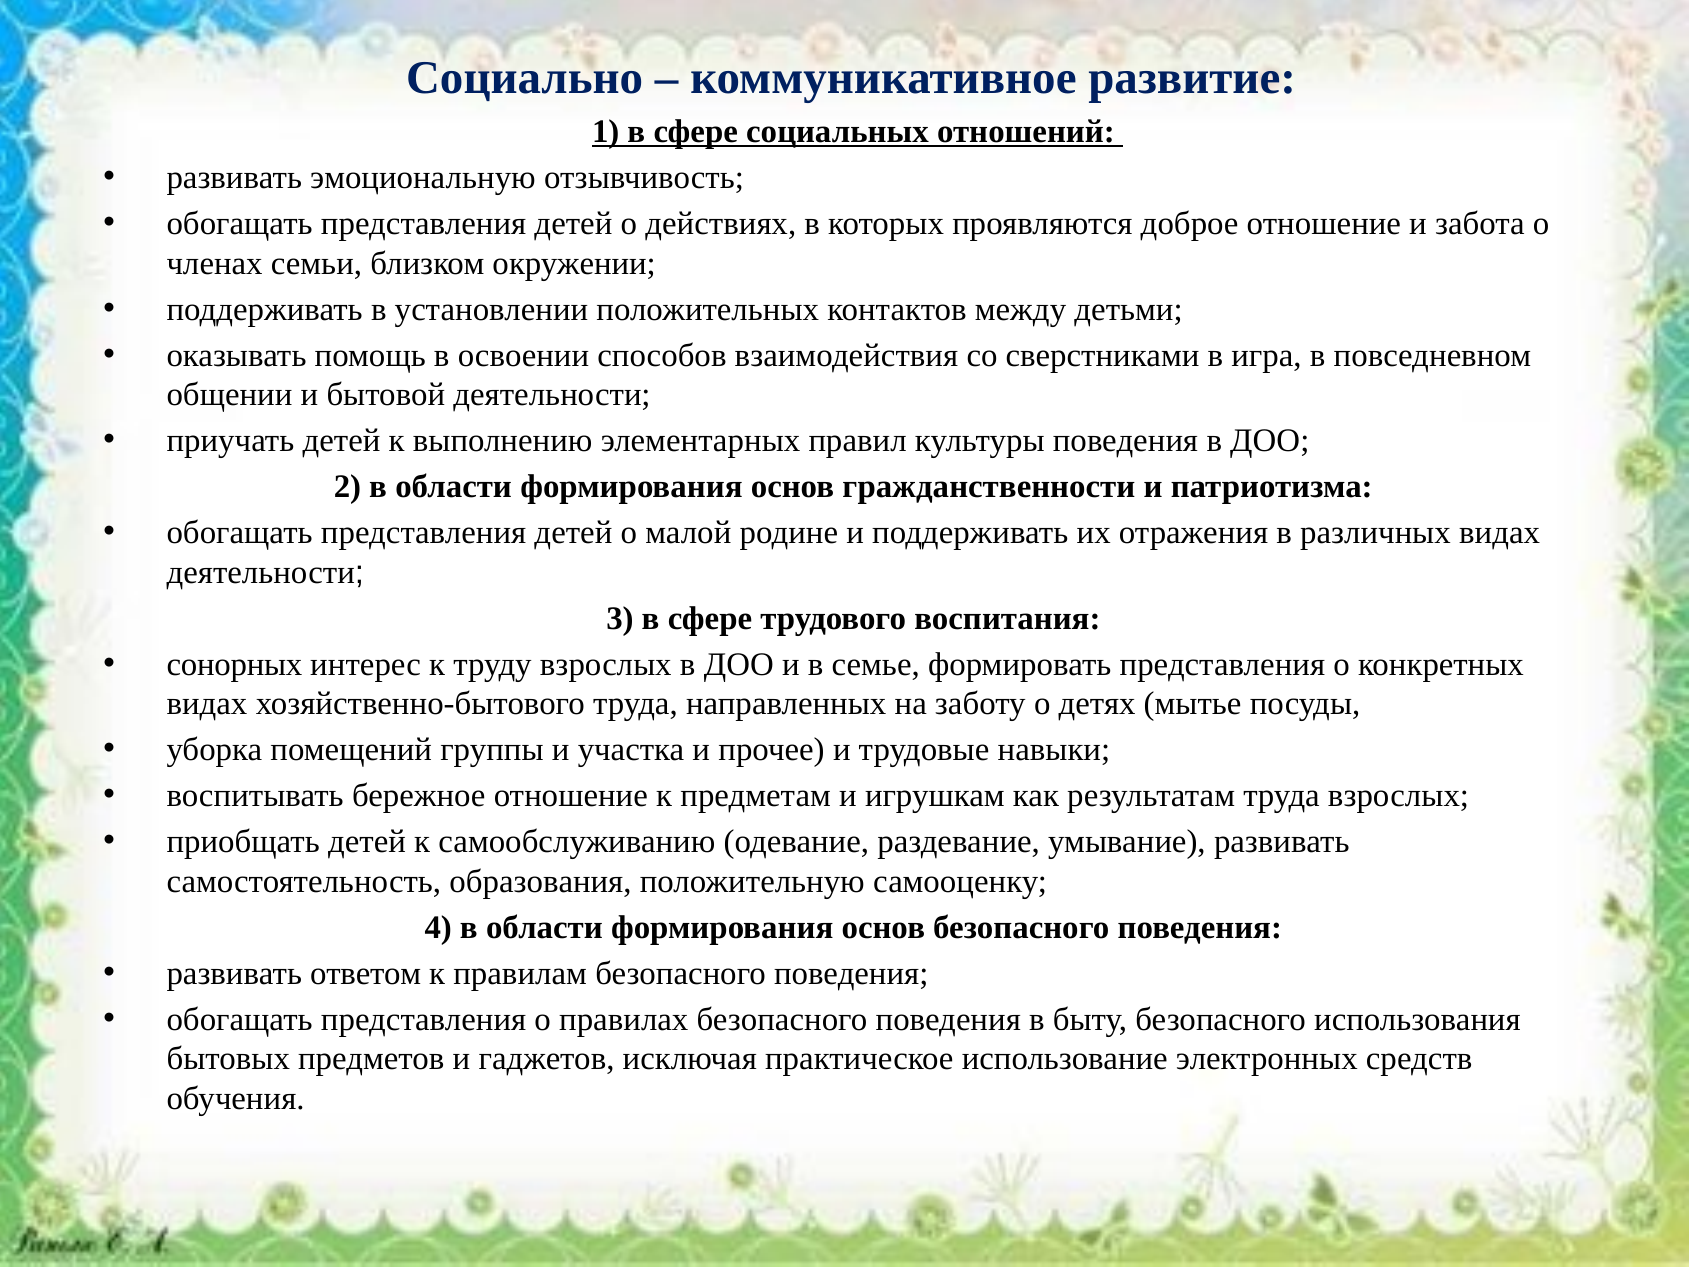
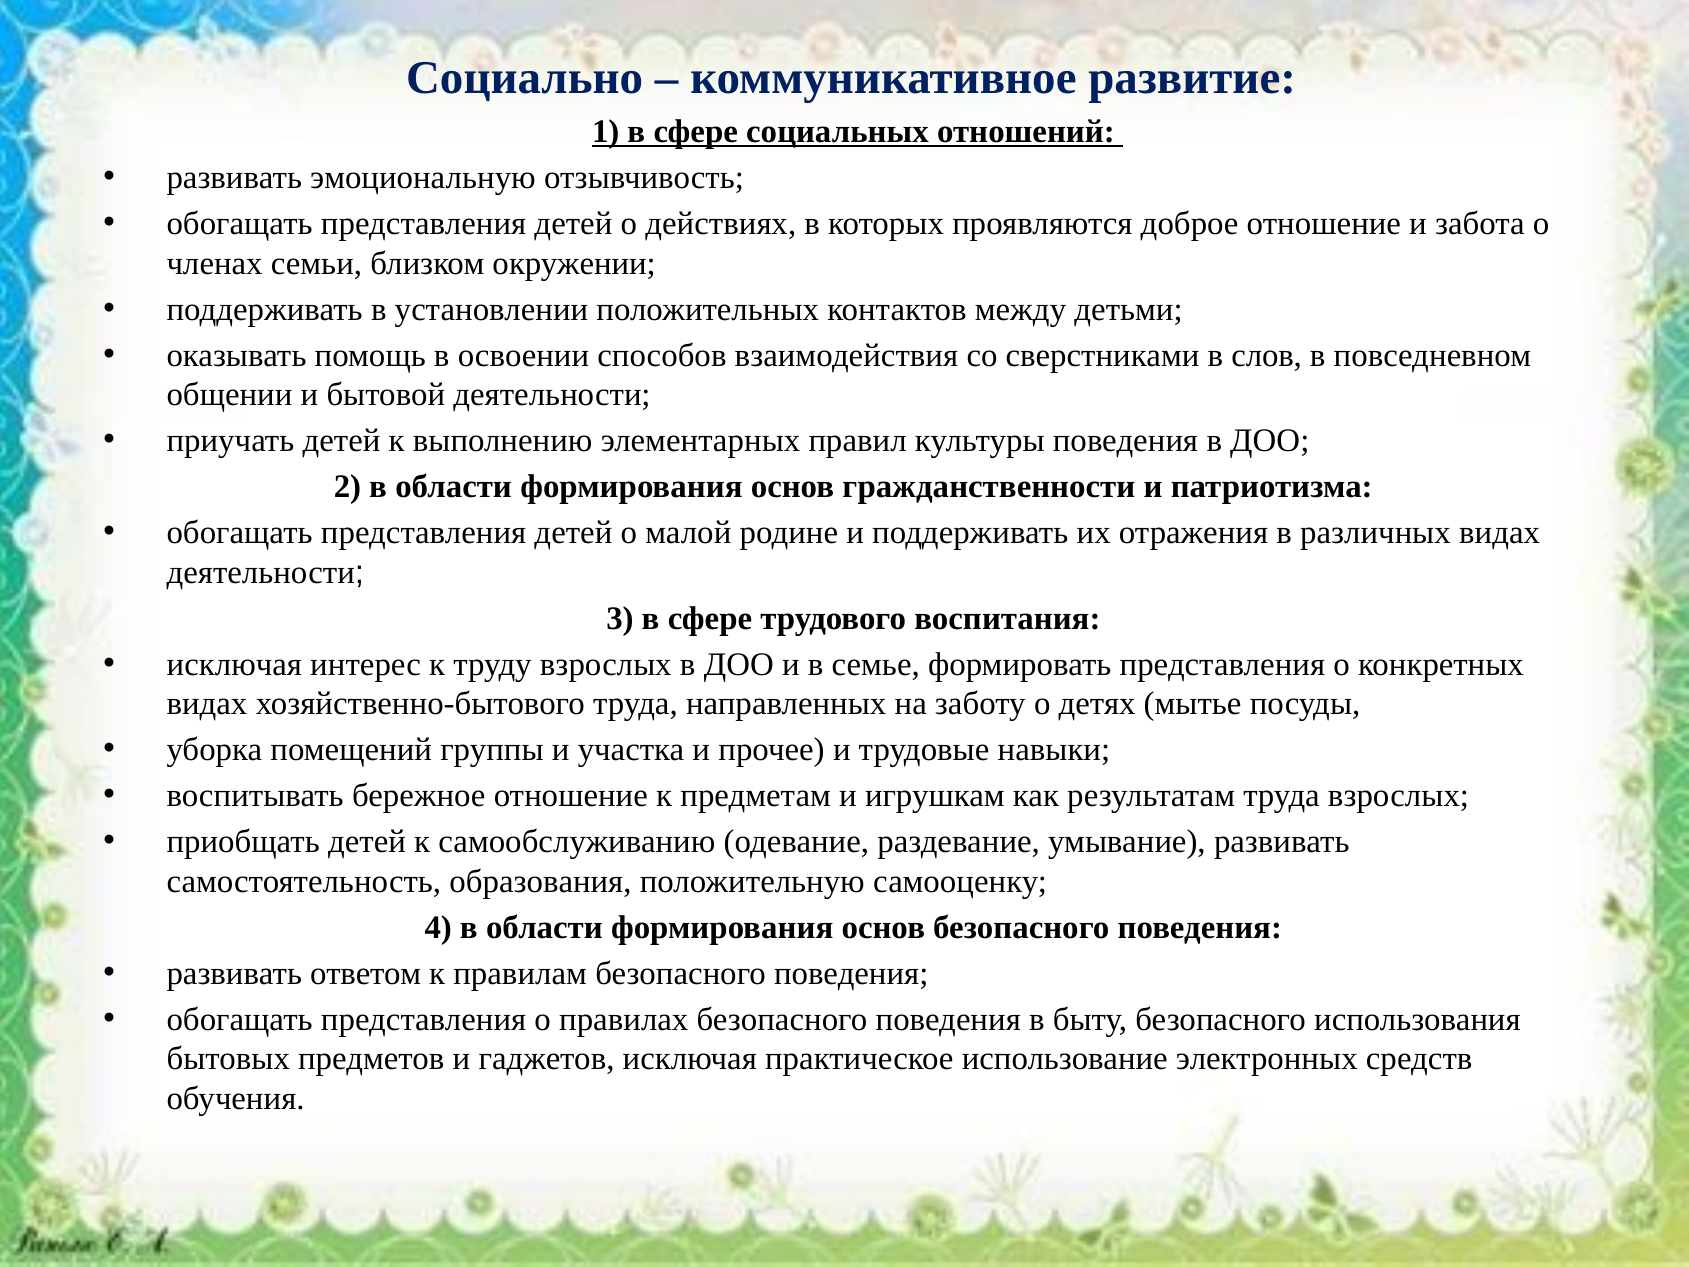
игра: игра -> слов (1267, 355)
сонорных: сонорных -> исключая (234, 664)
